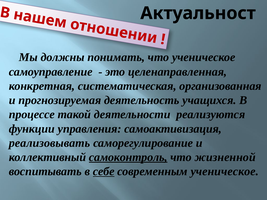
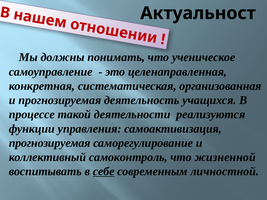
реализовывать: реализовывать -> прогнозируемая (50, 143)
самоконтроль underline: present -> none (128, 157)
современным ученическое: ученическое -> личностной (225, 172)
